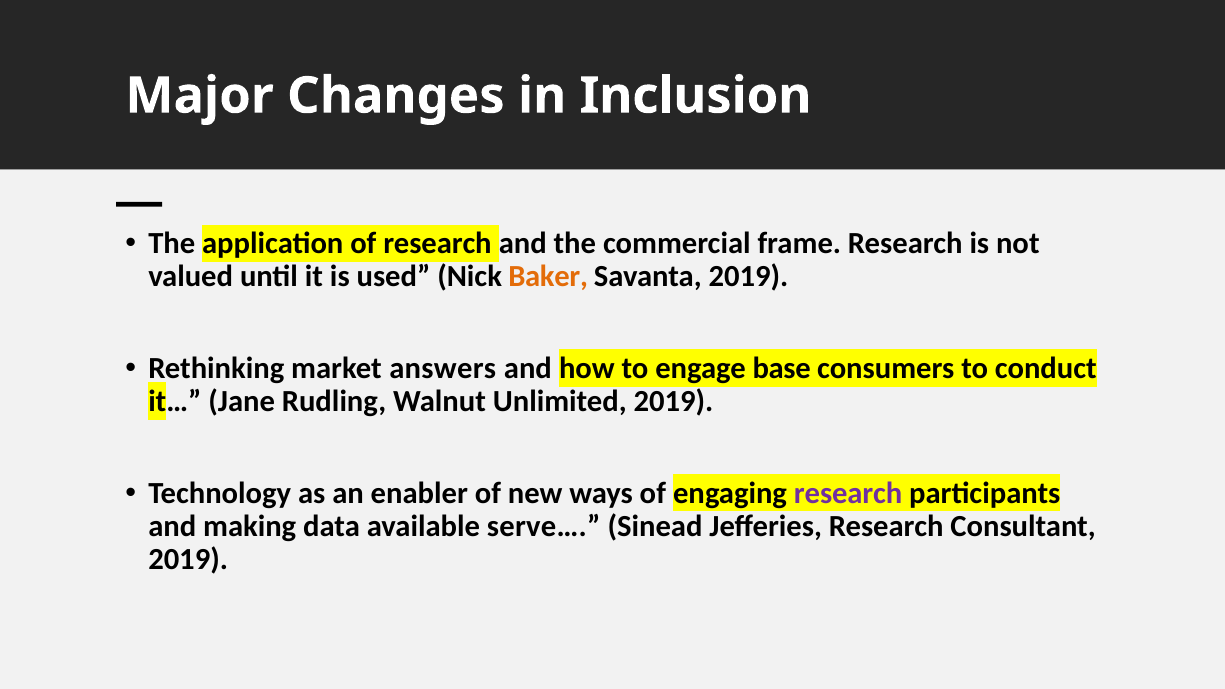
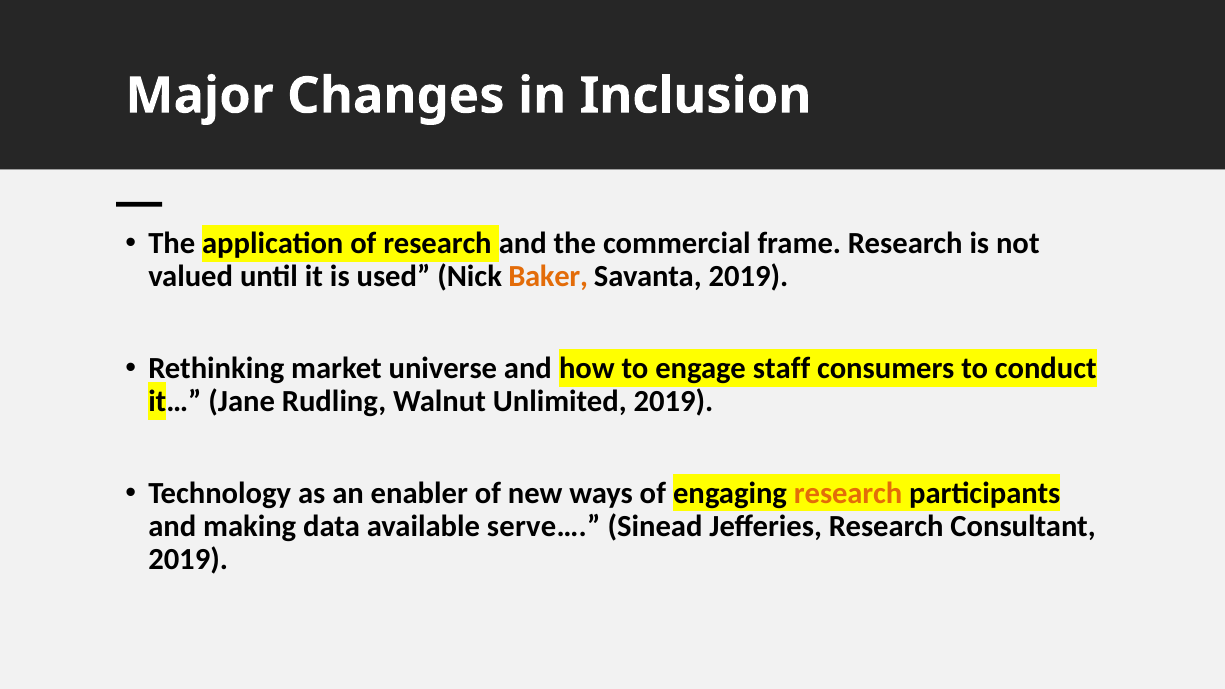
answers: answers -> universe (443, 368)
base: base -> staff (781, 368)
research colour: purple -> orange (848, 493)
